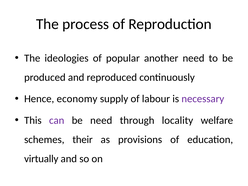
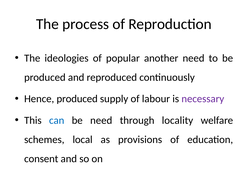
Hence economy: economy -> produced (77, 99)
can colour: purple -> blue (57, 120)
their: their -> local (83, 140)
virtually: virtually -> consent (41, 159)
